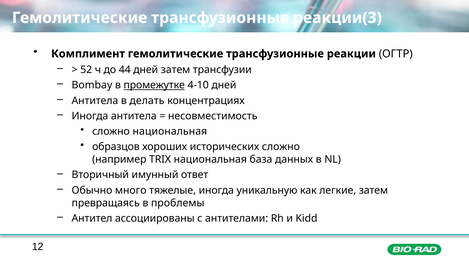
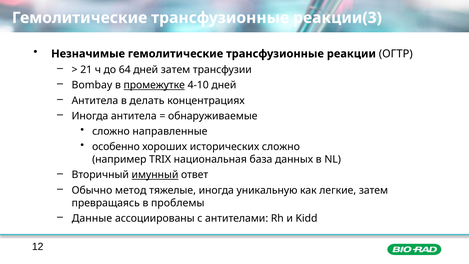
Комплимент: Комплимент -> Незначимые (88, 54)
52: 52 -> 21 (86, 70)
44: 44 -> 64 (125, 70)
несовместимость: несовместимость -> обнаруживаемые (213, 116)
сложно национальная: национальная -> направленные (170, 131)
образцов: образцов -> особенно (116, 147)
имунный underline: none -> present (155, 175)
много: много -> метод (131, 190)
Антител: Антител -> Данные (92, 218)
